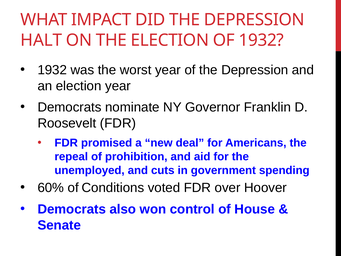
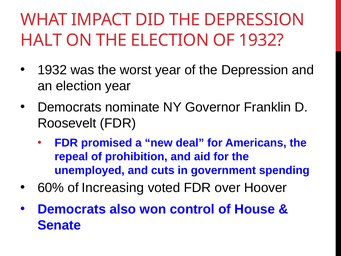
Conditions: Conditions -> Increasing (113, 188)
